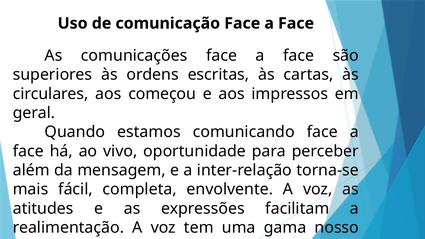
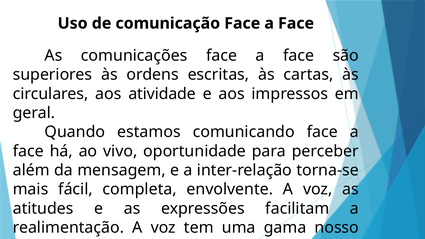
começou: começou -> atividade (162, 94)
